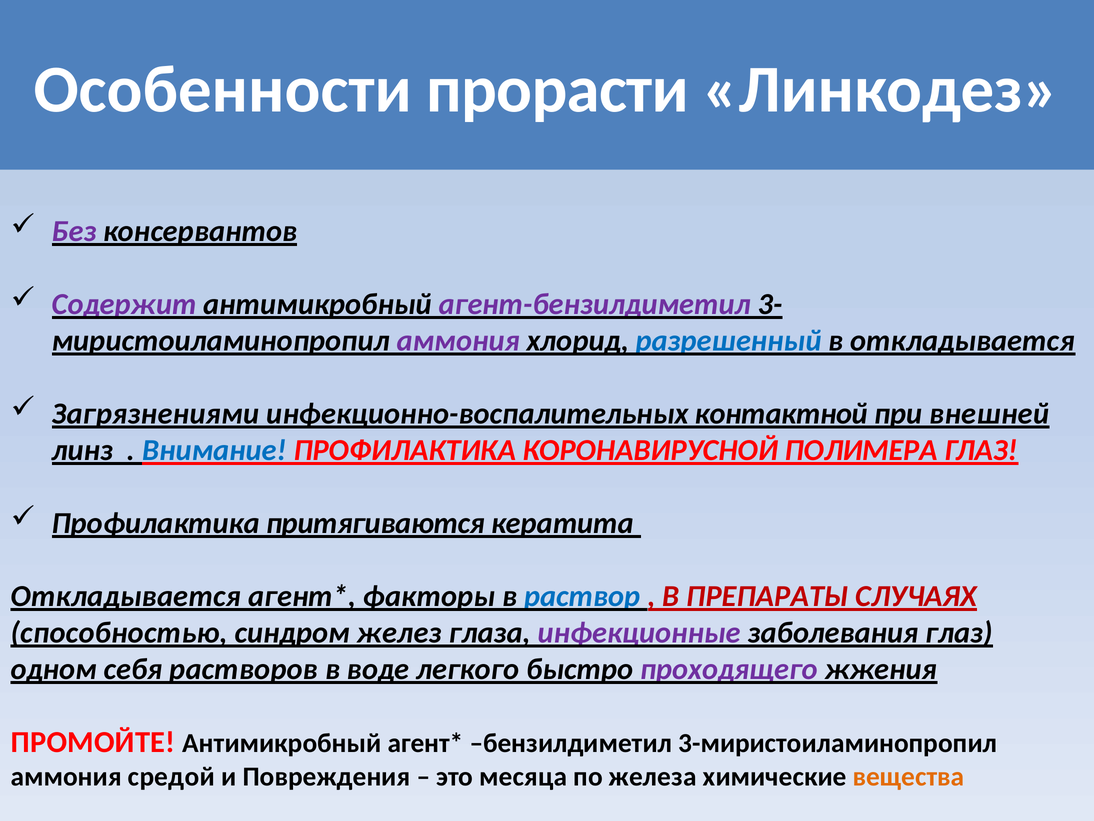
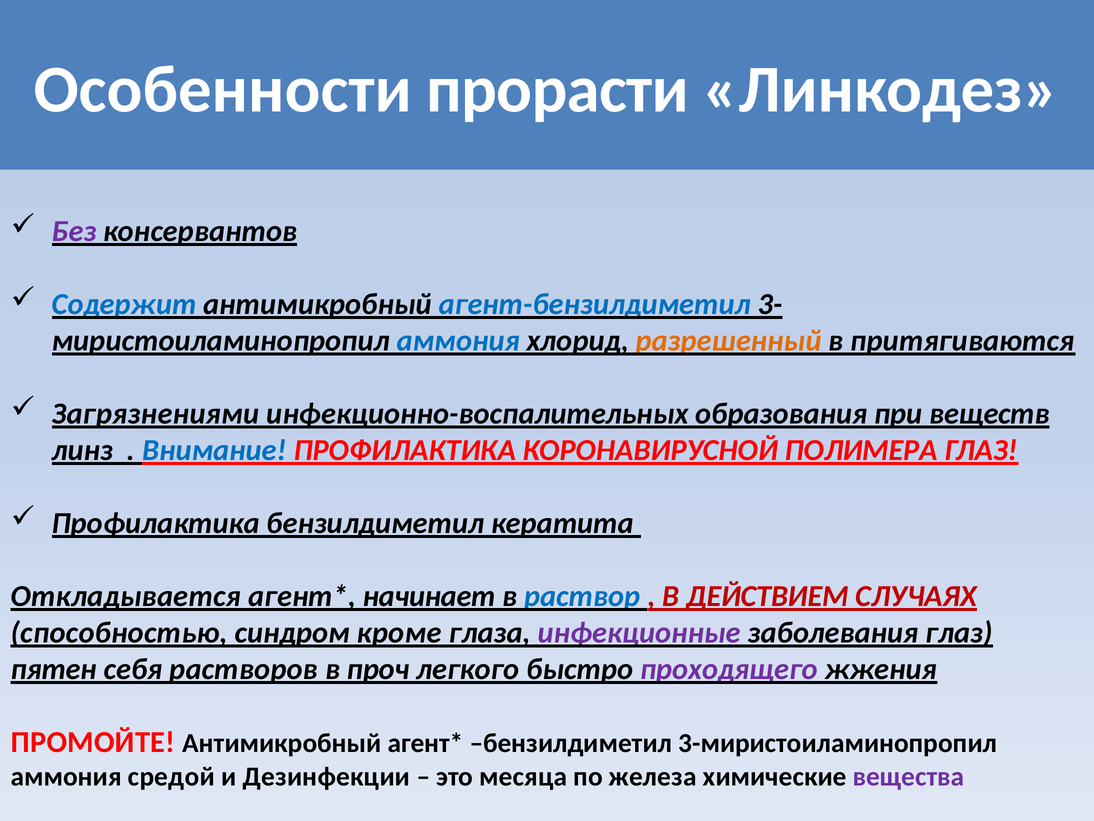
Содержит colour: purple -> blue (124, 304)
агент-бензилдиметил colour: purple -> blue (595, 304)
аммония colour: purple -> blue (458, 341)
разрешенный colour: blue -> orange (729, 341)
в откладывается: откладывается -> притягиваются (963, 341)
контактной: контактной -> образования (781, 414)
внешней: внешней -> веществ (989, 414)
Профилактика притягиваются: притягиваются -> бензилдиметил (375, 523)
факторы: факторы -> начинает (429, 596)
ПРЕПАРАТЫ: ПРЕПАРАТЫ -> ДЕЙСТВИЕМ (768, 596)
желез: желез -> кроме (399, 633)
одном: одном -> пятен (54, 669)
воде: воде -> проч (378, 669)
Повреждения: Повреждения -> Дезинфекции (326, 776)
вещества colour: orange -> purple (908, 776)
